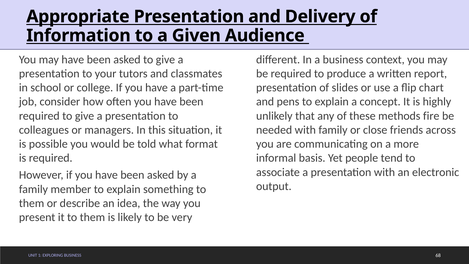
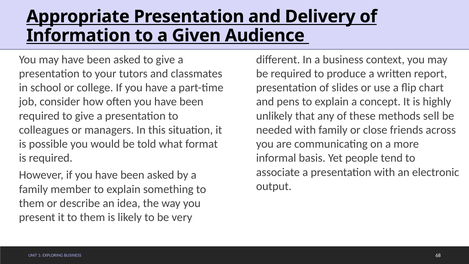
fire: fire -> sell (431, 116)
